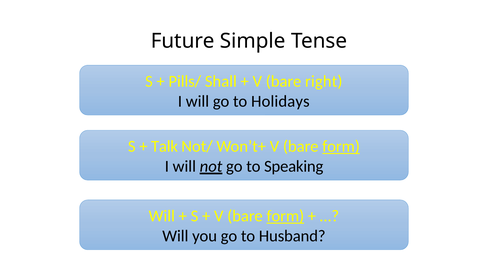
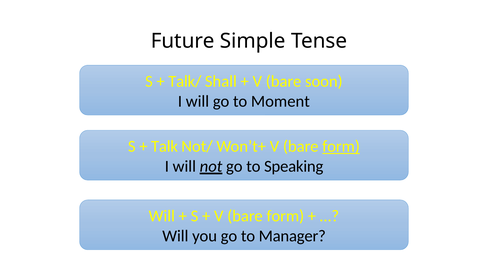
Pills/: Pills/ -> Talk/ (185, 81)
right: right -> soon (324, 81)
Holidays: Holidays -> Moment (280, 101)
form underline: present -> none (285, 216)
Husband: Husband -> Manager (292, 236)
